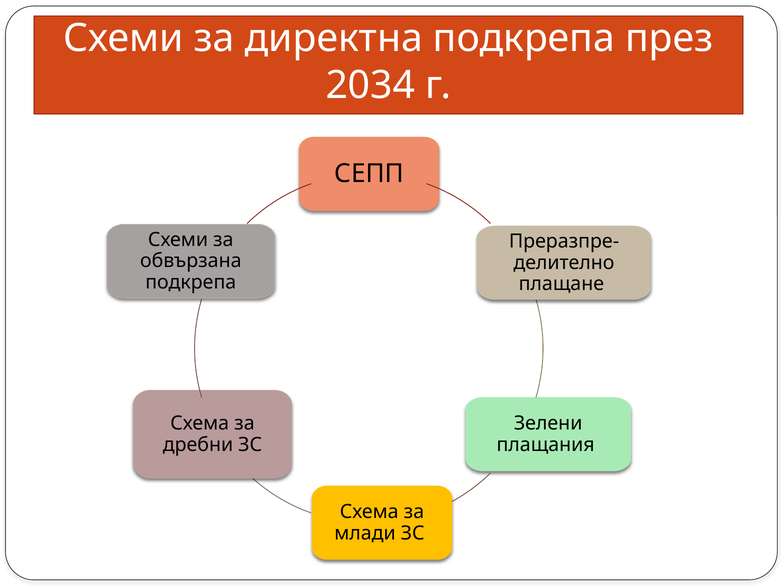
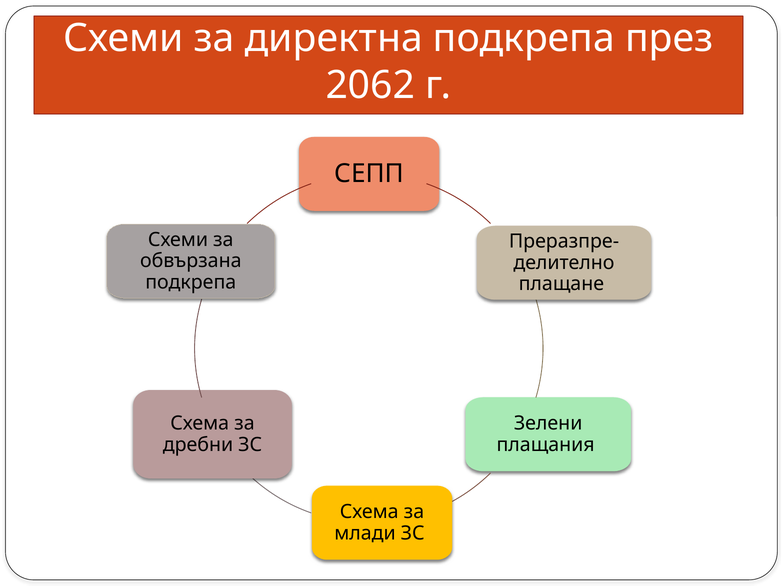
2034: 2034 -> 2062 (370, 85)
